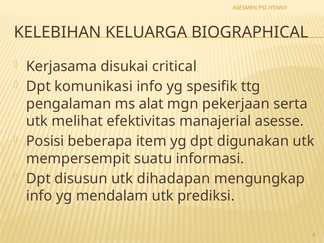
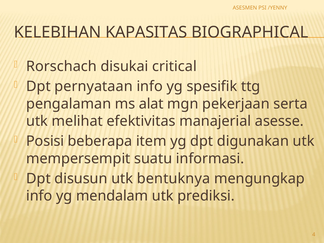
KELUARGA: KELUARGA -> KAPASITAS (146, 32)
Kerjasama: Kerjasama -> Rorschach (61, 66)
komunikasi: komunikasi -> pernyataan (94, 86)
dihadapan: dihadapan -> bentuknya (174, 179)
